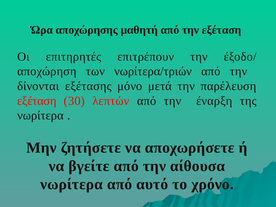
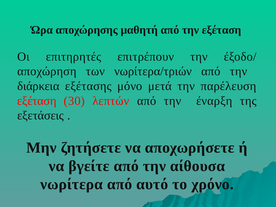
δίνονται: δίνονται -> διάρκεια (38, 86)
νωρίτερα: νωρίτερα -> εξετάσεις (41, 115)
